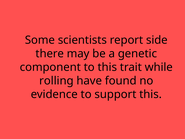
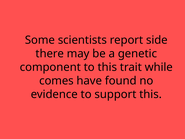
rolling: rolling -> comes (56, 81)
